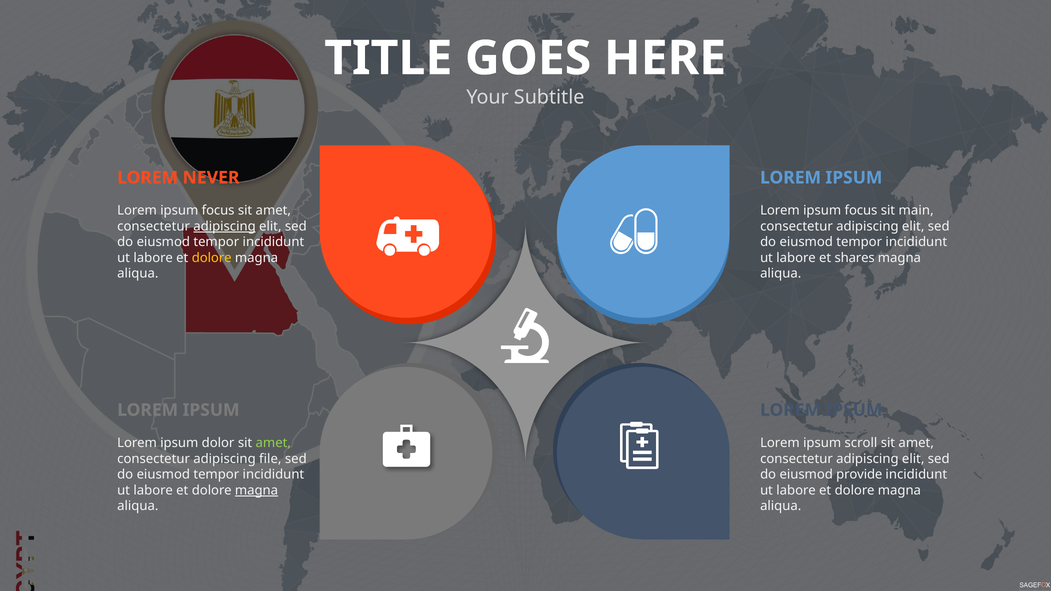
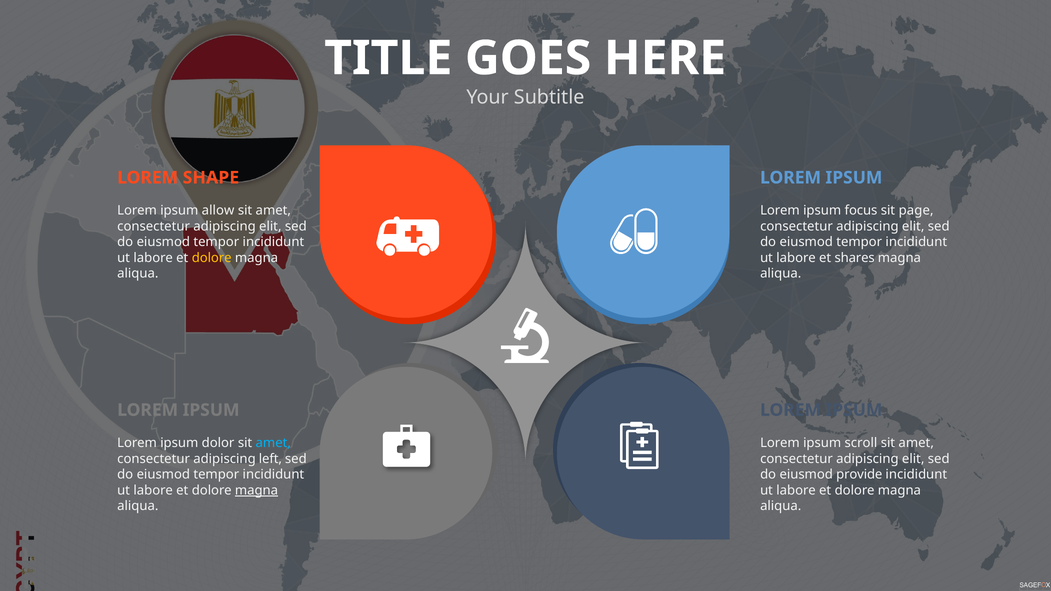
NEVER: NEVER -> SHAPE (211, 178)
focus: focus -> allow (218, 211)
main: main -> page (916, 211)
adipiscing underline: present -> none (225, 226)
amet colour: light green -> light blue (273, 443)
file: file -> left (270, 459)
